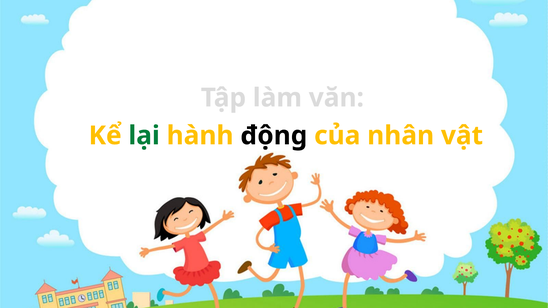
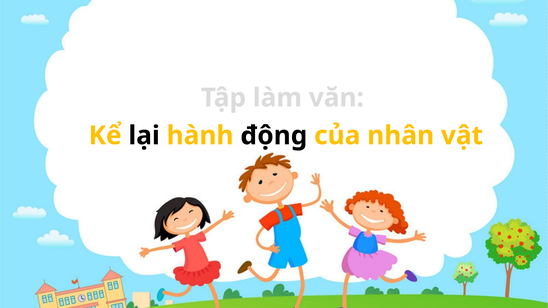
lại colour: green -> black (144, 136)
